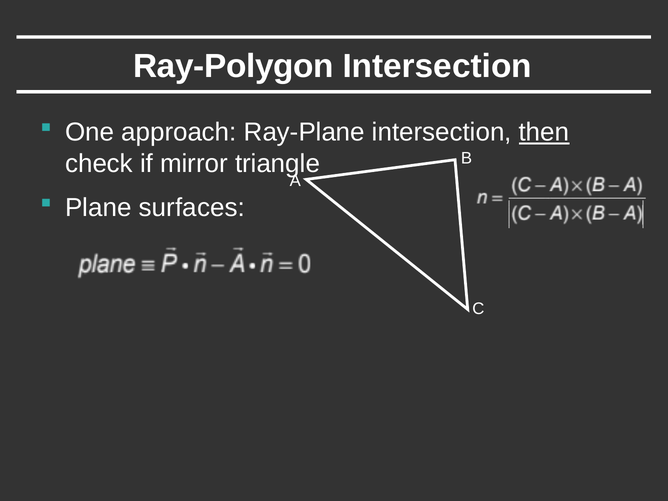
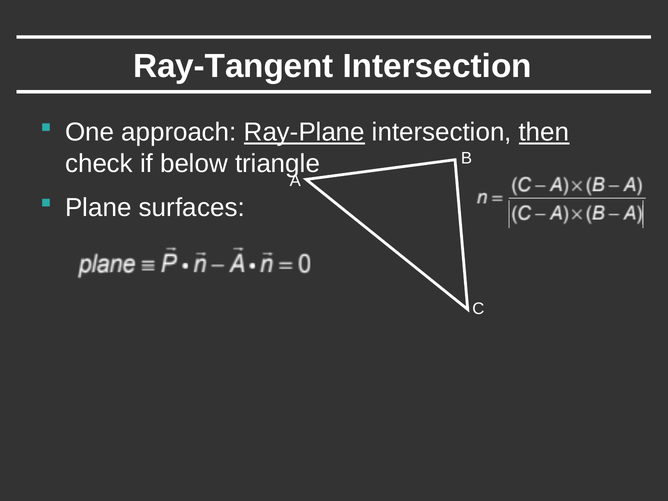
Ray-Polygon: Ray-Polygon -> Ray-Tangent (233, 66)
Ray-Plane underline: none -> present (304, 132)
mirror: mirror -> below (194, 164)
